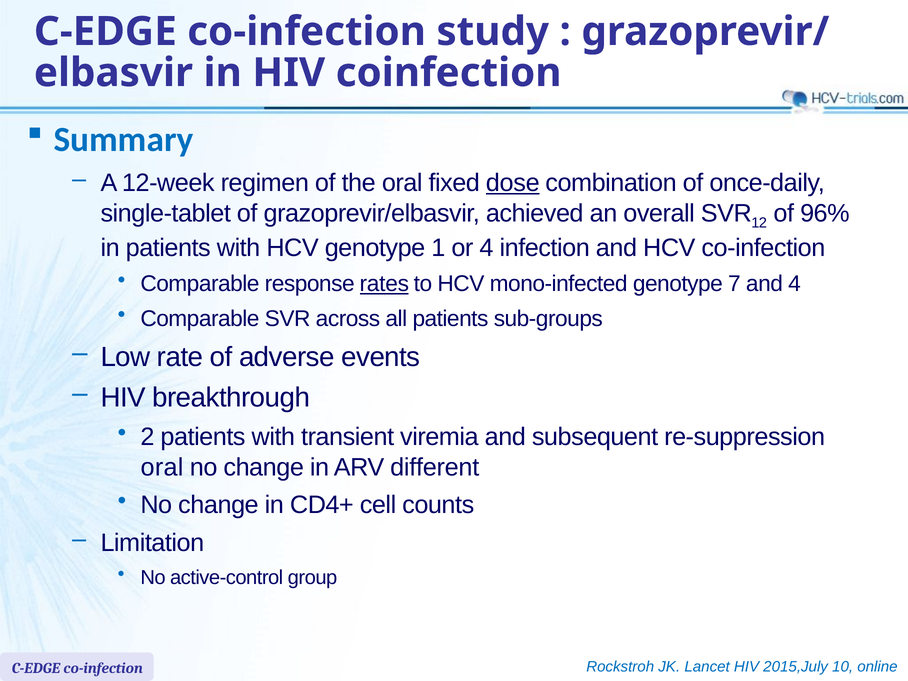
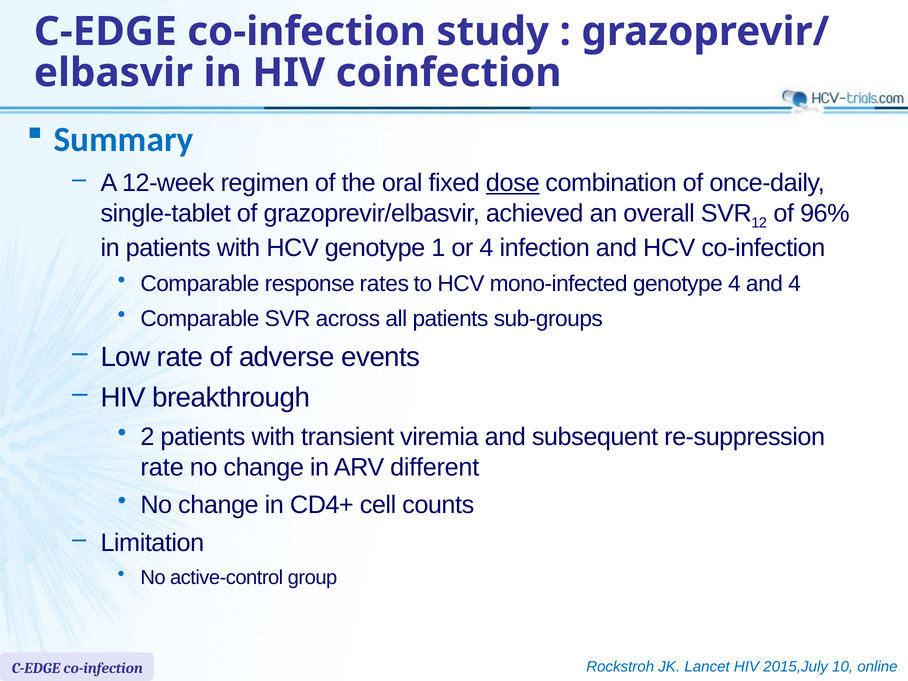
rates underline: present -> none (384, 284)
genotype 7: 7 -> 4 (734, 284)
oral: oral -> rate (162, 467)
